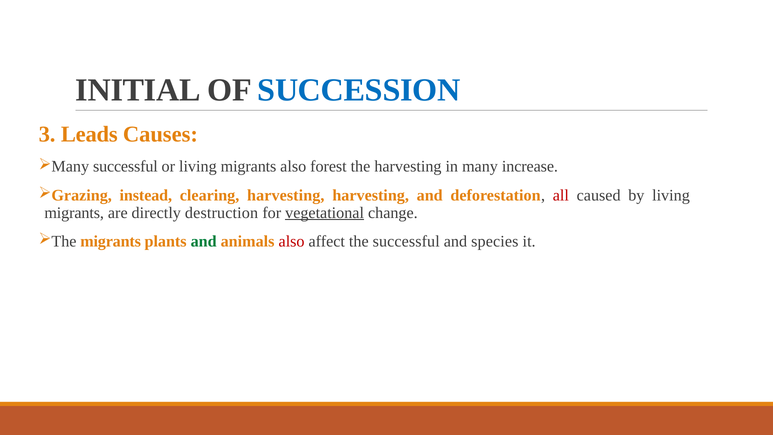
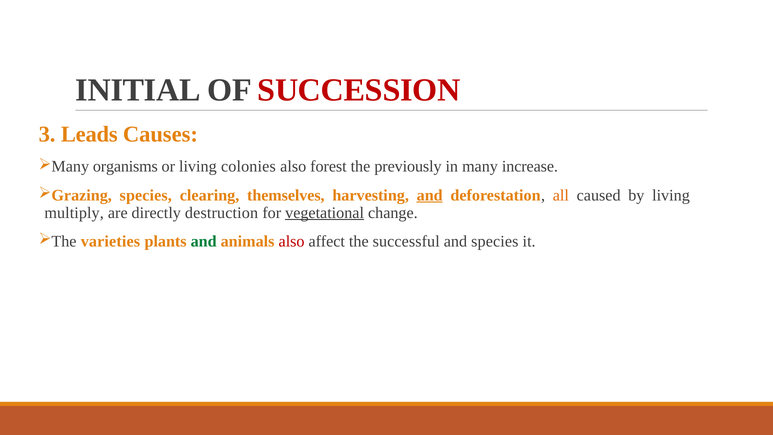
SUCCESSION colour: blue -> red (359, 90)
successful: successful -> organisms (125, 166)
or living migrants: migrants -> colonies (248, 166)
the harvesting: harvesting -> previously (408, 166)
instead: instead -> species (146, 195)
clearing harvesting: harvesting -> themselves (286, 195)
and underline: none -> present (430, 195)
all colour: red -> orange (561, 195)
migrants: migrants -> multiply (74, 213)
migrants: migrants -> varieties (110, 241)
